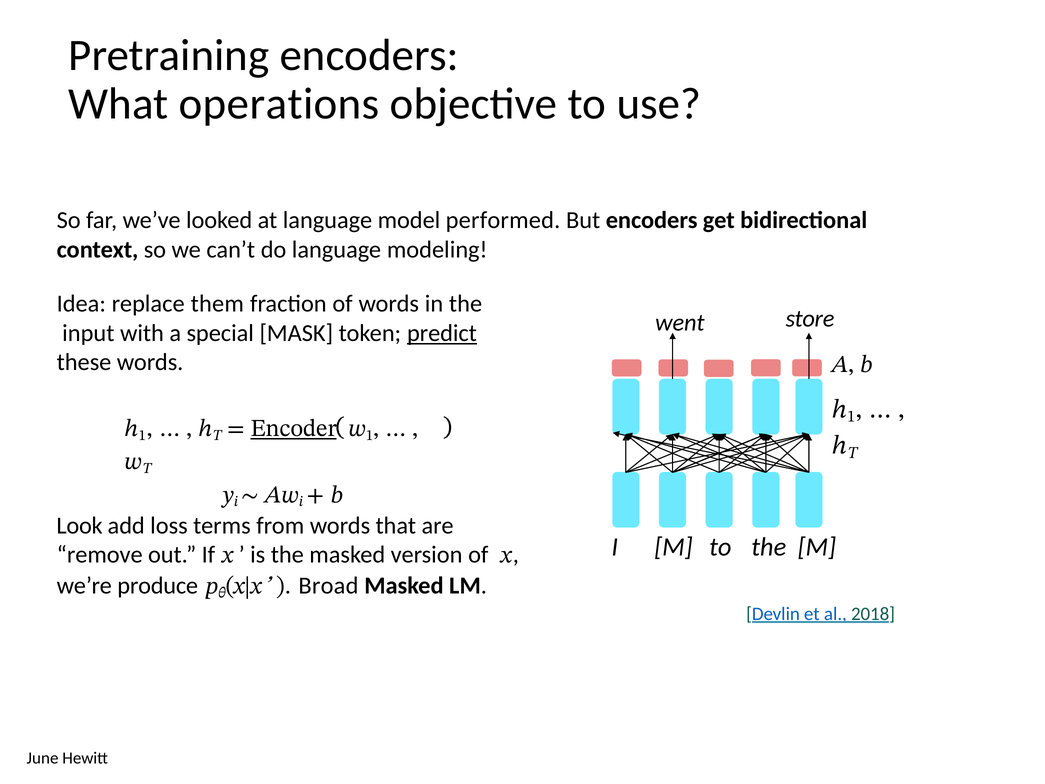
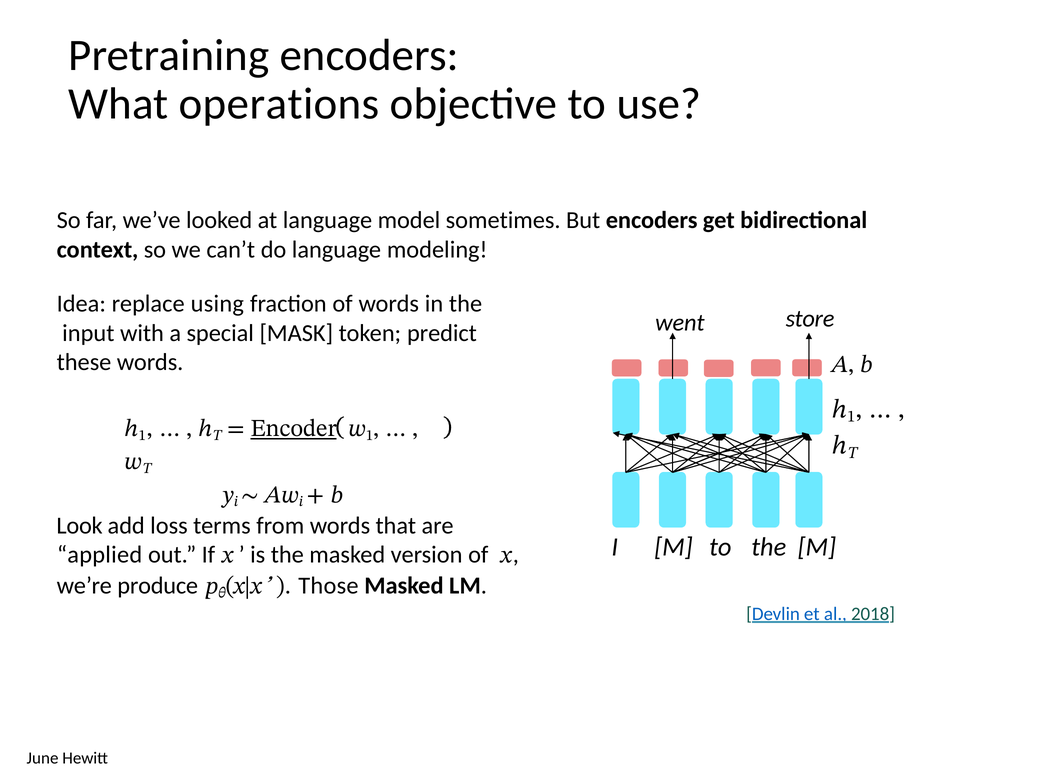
performed: performed -> sometimes (503, 220)
them: them -> using (217, 304)
predict underline: present -> none (442, 333)
remove: remove -> applied (100, 555)
Broad: Broad -> Those (328, 586)
